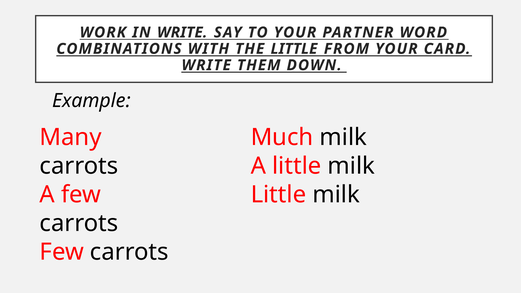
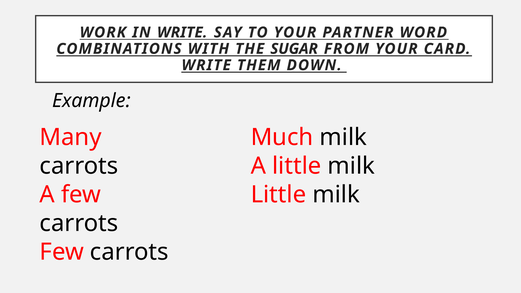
THE LITTLE: LITTLE -> SUGAR (294, 49)
